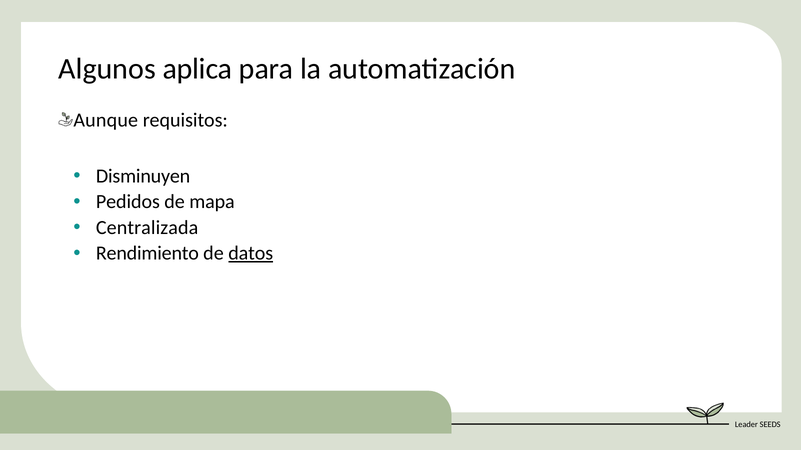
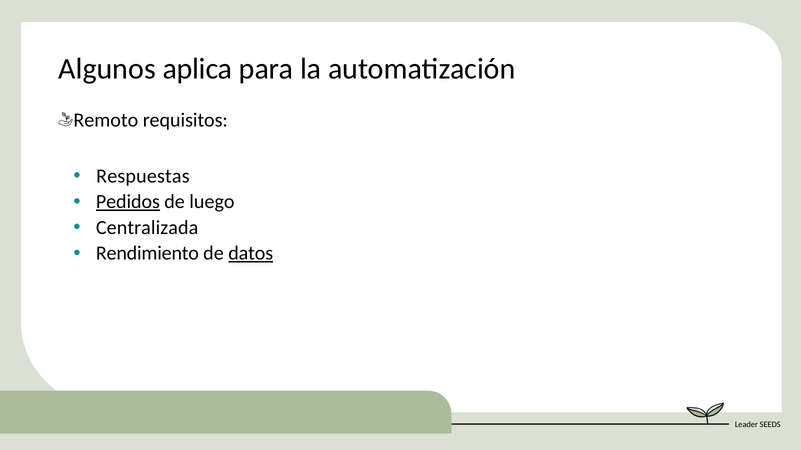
Aunque: Aunque -> Remoto (106, 120)
Disminuyen: Disminuyen -> Respuestas (143, 176)
Pedidos underline: none -> present (128, 202)
mapa: mapa -> luego (212, 202)
